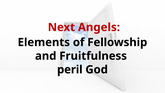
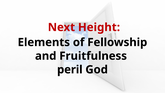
Angels: Angels -> Height (99, 27)
